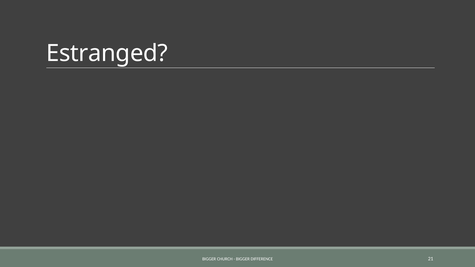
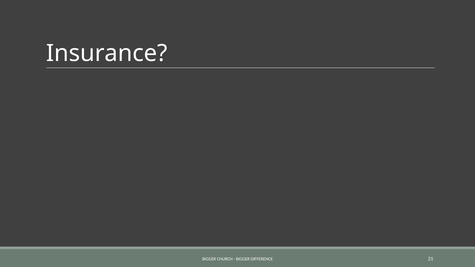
Estranged: Estranged -> Insurance (107, 53)
